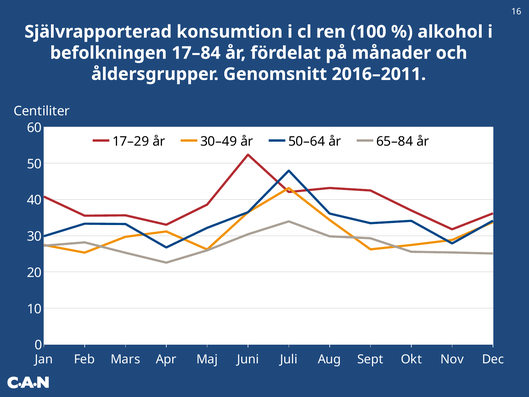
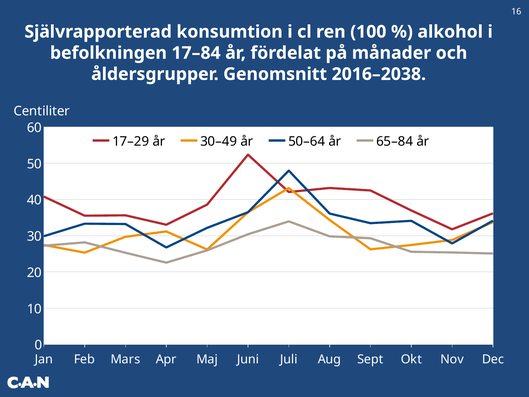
2016–2011: 2016–2011 -> 2016–2038 (379, 74)
